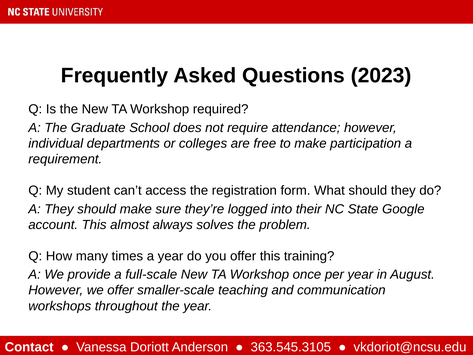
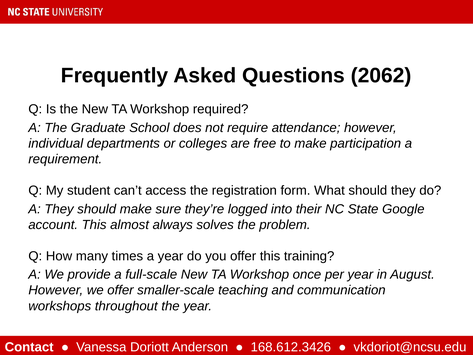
2023: 2023 -> 2062 (381, 76)
363.545.3105: 363.545.3105 -> 168.612.3426 (291, 347)
